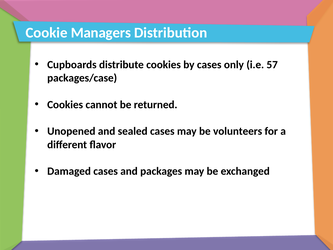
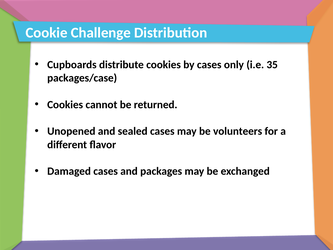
Managers: Managers -> Challenge (101, 33)
57: 57 -> 35 (272, 65)
